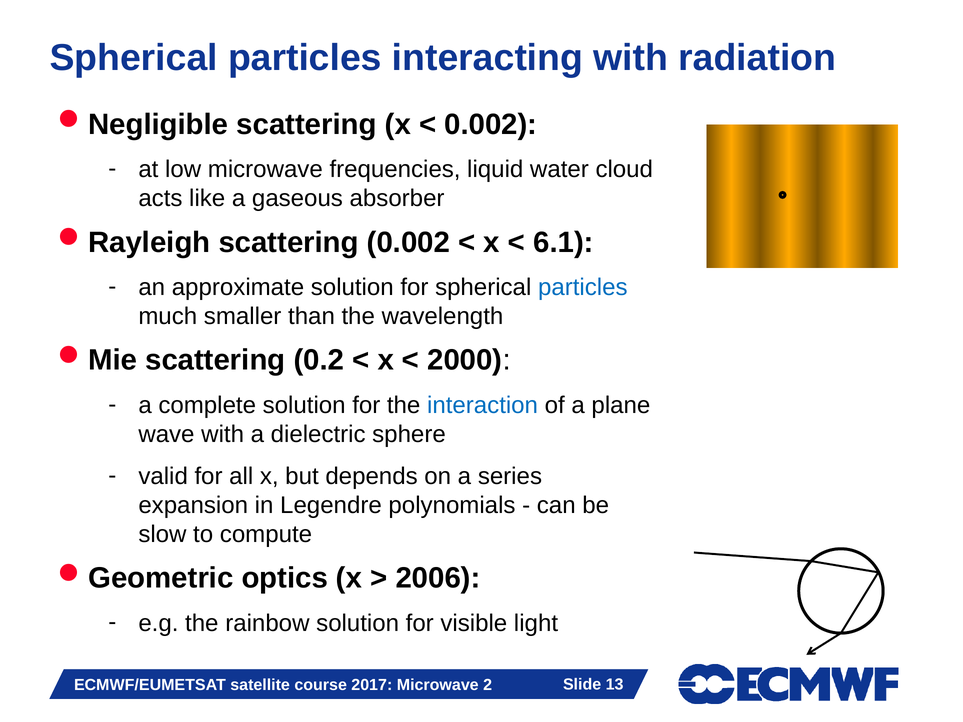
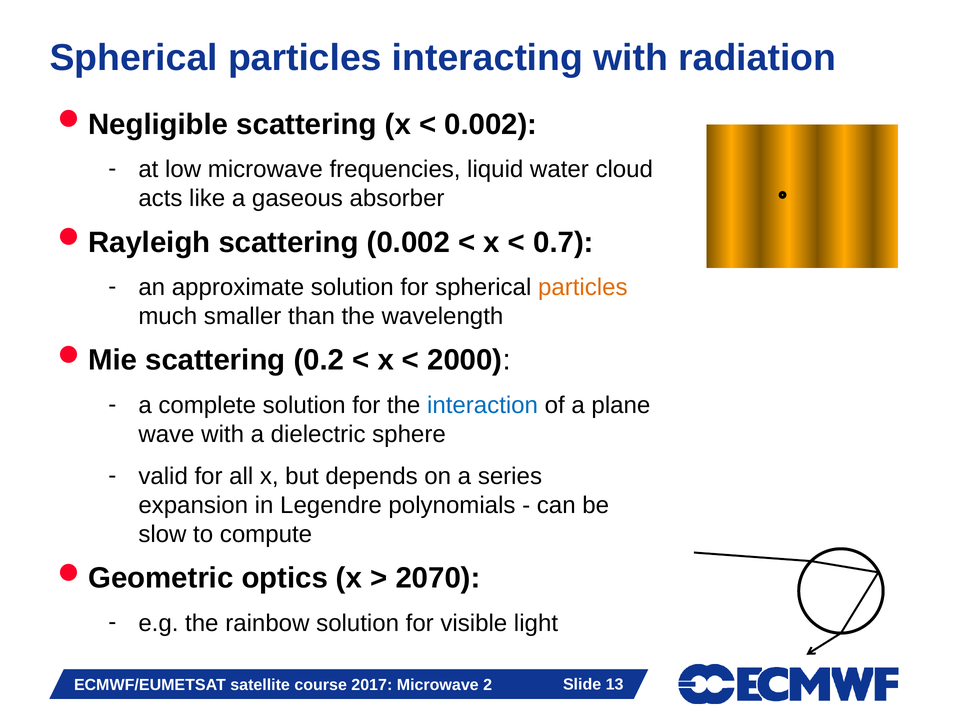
6.1: 6.1 -> 0.7 (563, 242)
particles colour: blue -> orange (583, 288)
2006: 2006 -> 2070 (438, 578)
